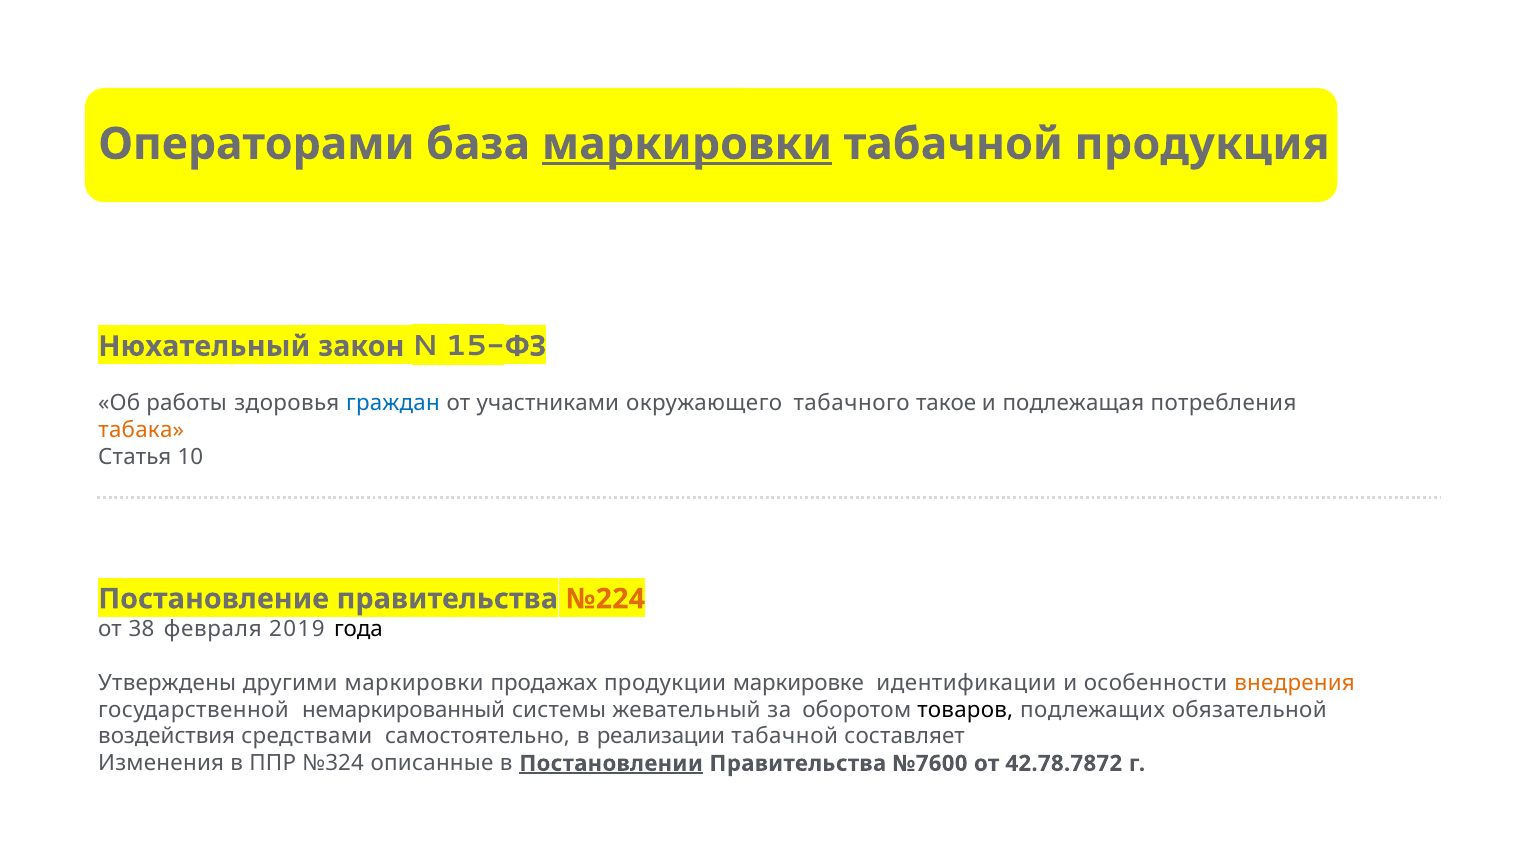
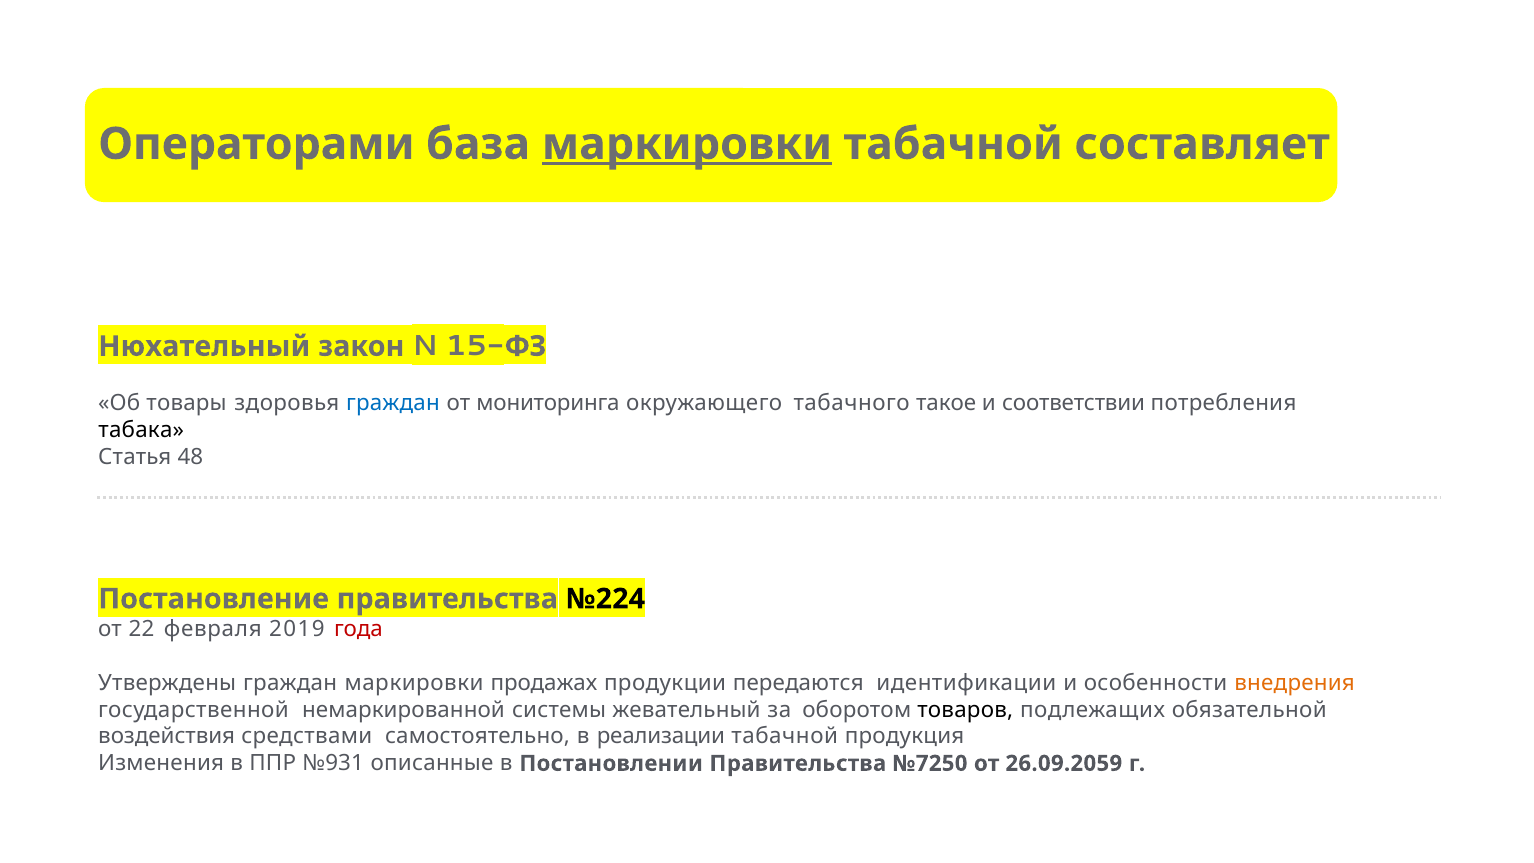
продукция: продукция -> составляет (1202, 144)
работы: работы -> товары (187, 403)
участниками: участниками -> мониторинга (548, 403)
подлежащая: подлежащая -> соответствии (1074, 403)
табака colour: orange -> black (141, 430)
10: 10 -> 48 (190, 457)
№224 colour: orange -> black (606, 599)
38: 38 -> 22 (141, 629)
года colour: black -> red (358, 629)
Утверждены другими: другими -> граждан (290, 683)
маркировке: маркировке -> передаются (798, 683)
немаркированный: немаркированный -> немаркированной (403, 710)
составляет: составляет -> продукция (905, 736)
№324: №324 -> №931 (333, 763)
Постановлении underline: present -> none (611, 763)
№7600: №7600 -> №7250 (930, 763)
42.78.7872: 42.78.7872 -> 26.09.2059 (1064, 763)
